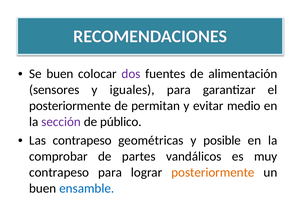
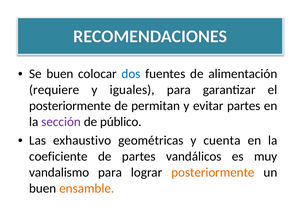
dos colour: purple -> blue (131, 74)
sensores: sensores -> requiere (54, 90)
evitar medio: medio -> partes (244, 106)
Las contrapeso: contrapeso -> exhaustivo (82, 141)
posible: posible -> cuenta (222, 141)
comprobar: comprobar -> coeficiente (58, 157)
contrapeso: contrapeso -> vandalismo (59, 173)
ensamble colour: blue -> orange (87, 189)
